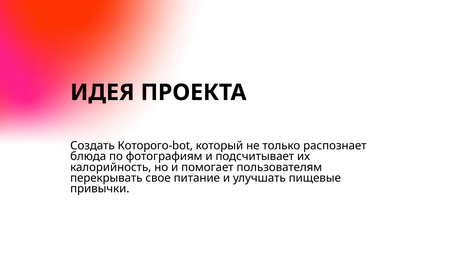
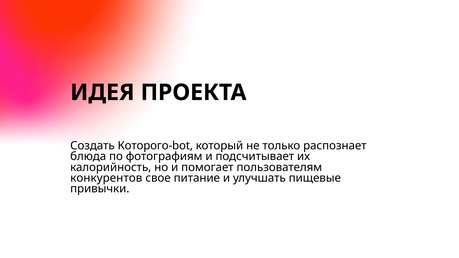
перекрывать: перекрывать -> конкурентов (106, 178)
